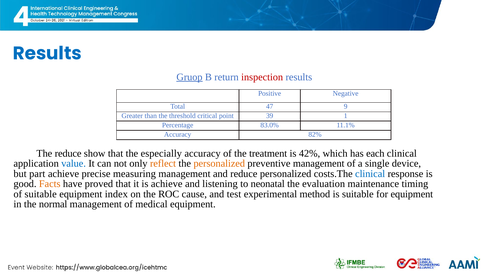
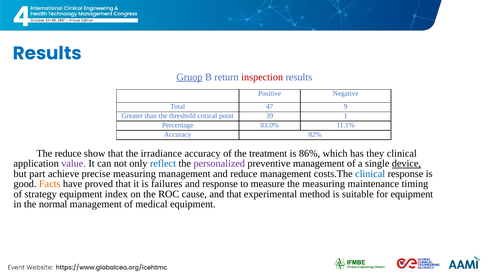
especially: especially -> irradiance (161, 153)
42%: 42% -> 86% (310, 153)
each: each -> they (375, 153)
value colour: blue -> purple (74, 163)
reflect colour: orange -> blue (163, 163)
personalized colour: orange -> purple (219, 163)
device underline: none -> present (406, 163)
reduce personalized: personalized -> management (286, 173)
is achieve: achieve -> failures (167, 184)
and listening: listening -> response (220, 184)
neonatal: neonatal -> measure (268, 184)
the evaluation: evaluation -> measuring (324, 184)
of suitable: suitable -> strategy (41, 194)
and test: test -> that (234, 194)
